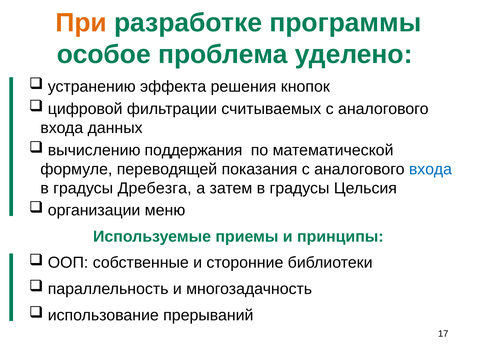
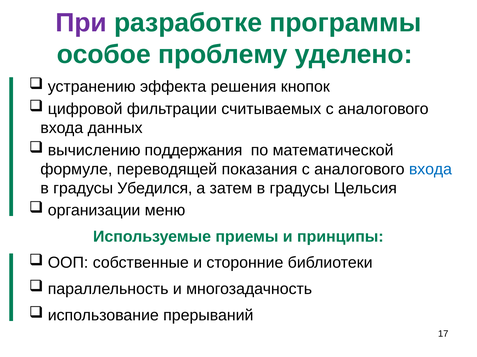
При colour: orange -> purple (81, 23)
проблема: проблема -> проблему (223, 55)
Дребезга: Дребезга -> Убедился (155, 189)
